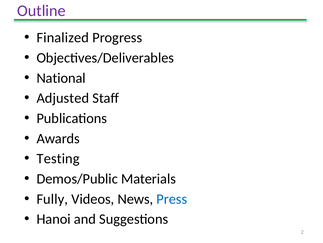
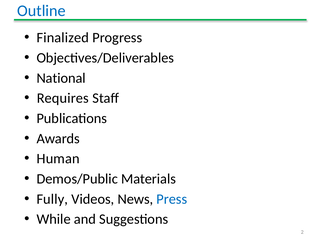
Outline colour: purple -> blue (41, 11)
Adjusted: Adjusted -> Requires (63, 98)
Testing: Testing -> Human (58, 158)
Hanoi: Hanoi -> While (54, 219)
